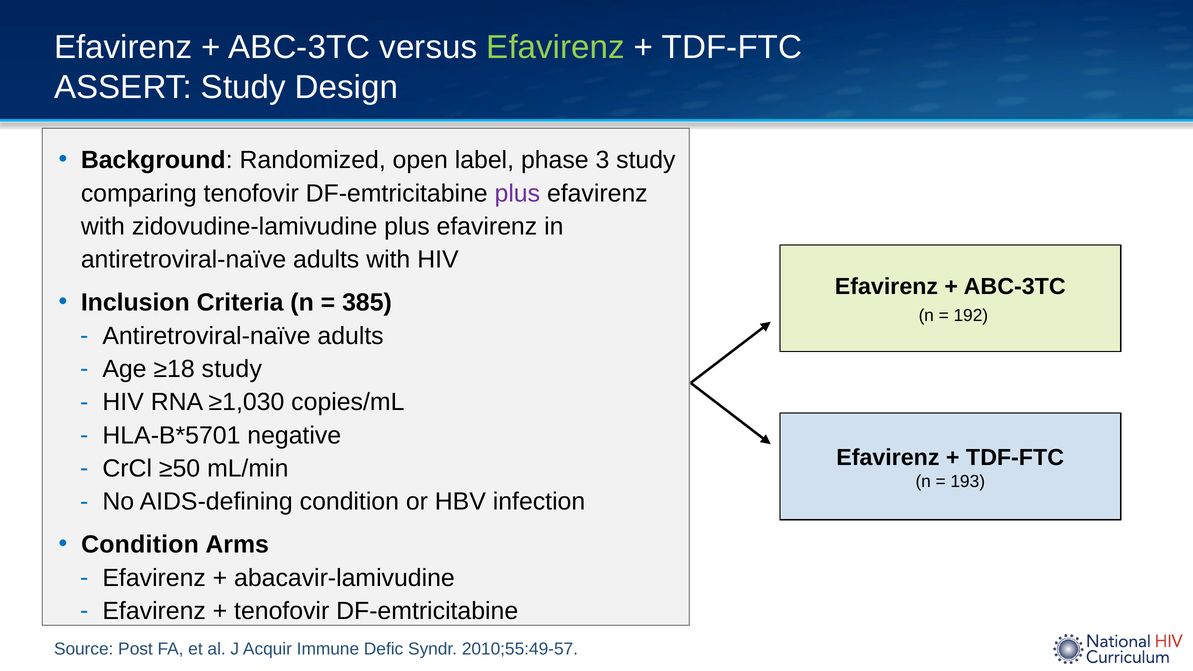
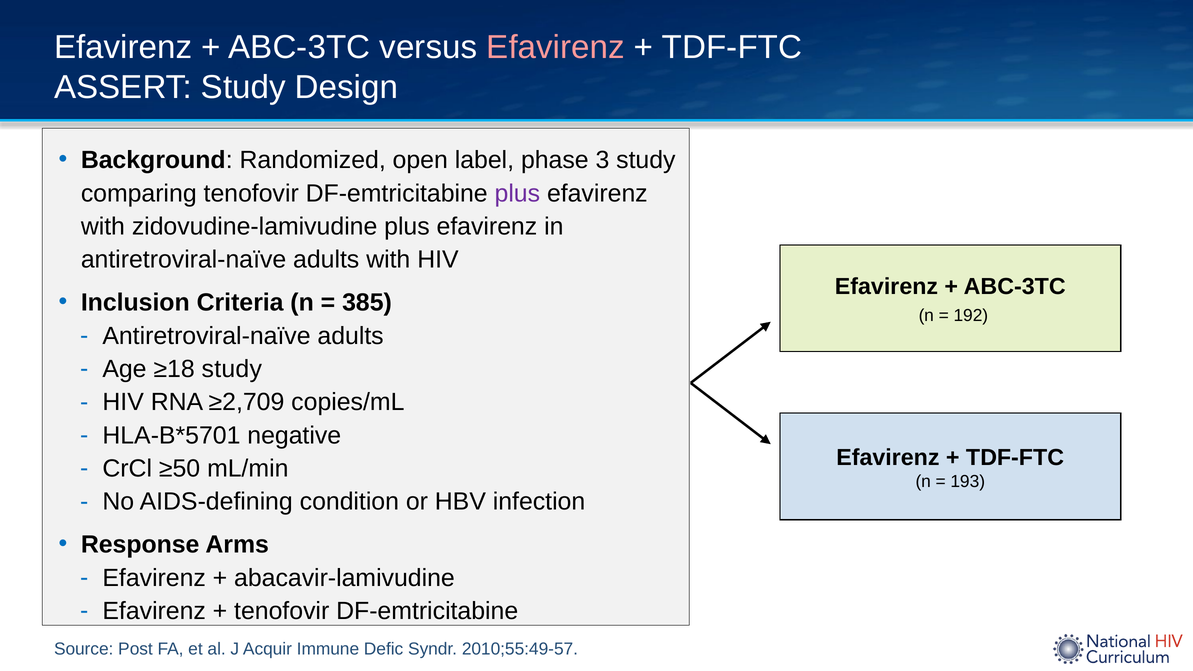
Efavirenz colour: light green -> pink (556, 47)
≥1,030: ≥1,030 -> ≥2,709 (246, 402)
Condition: Condition -> Response (140, 545)
